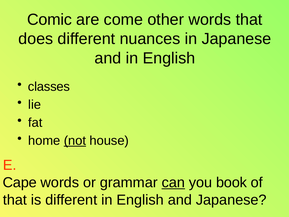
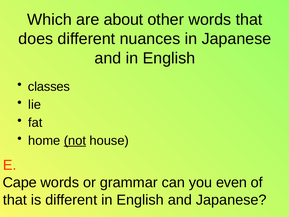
Comic: Comic -> Which (49, 20)
come: come -> about (123, 20)
can underline: present -> none (173, 182)
book: book -> even (232, 182)
